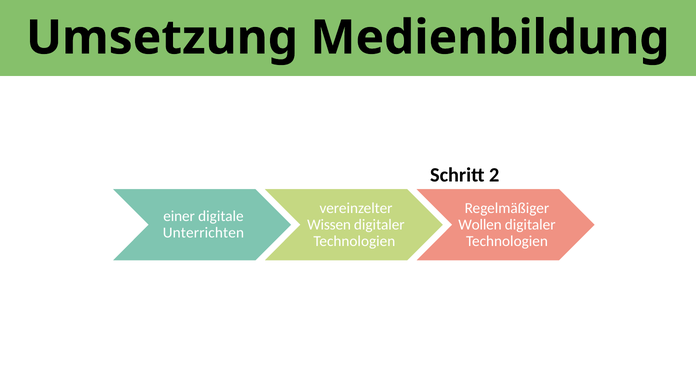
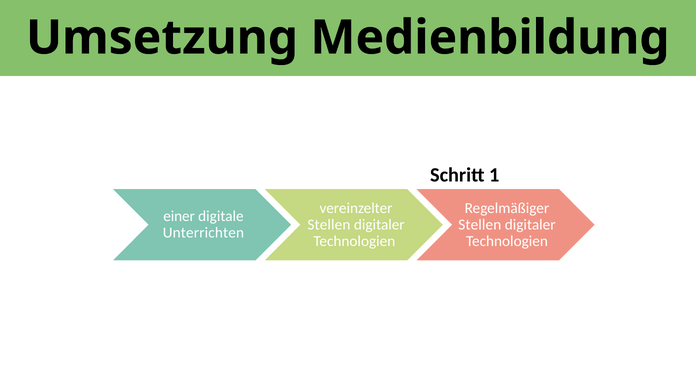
2: 2 -> 1 (494, 175)
Wissen: Wissen -> Stellen (329, 224)
Wollen: Wollen -> Stellen (480, 224)
